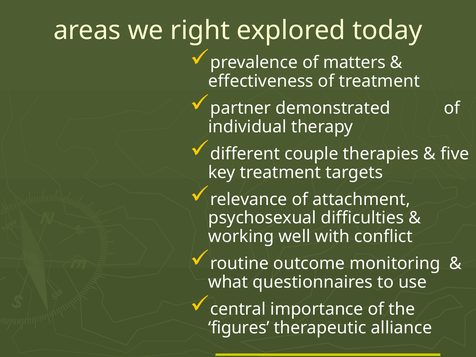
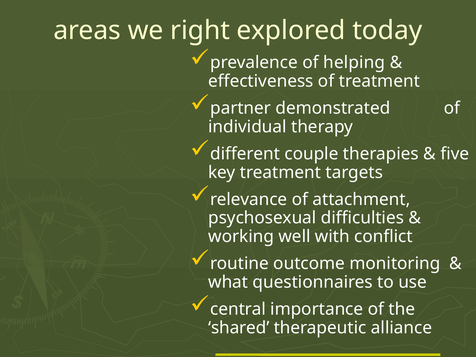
matters: matters -> helping (354, 63)
figures: figures -> shared (239, 328)
